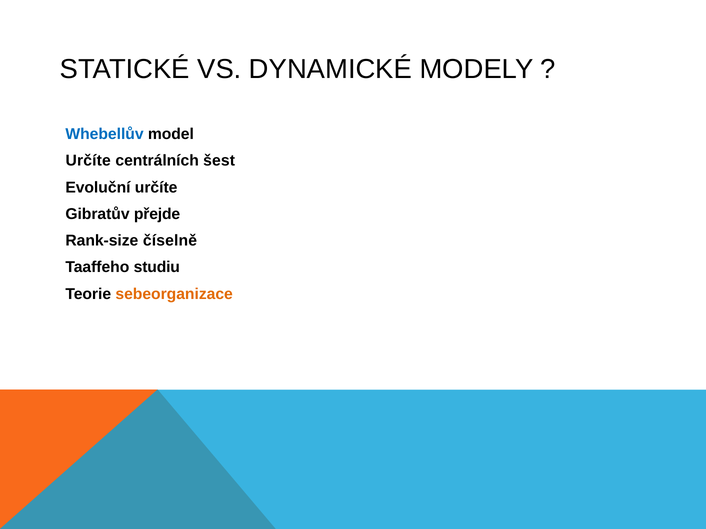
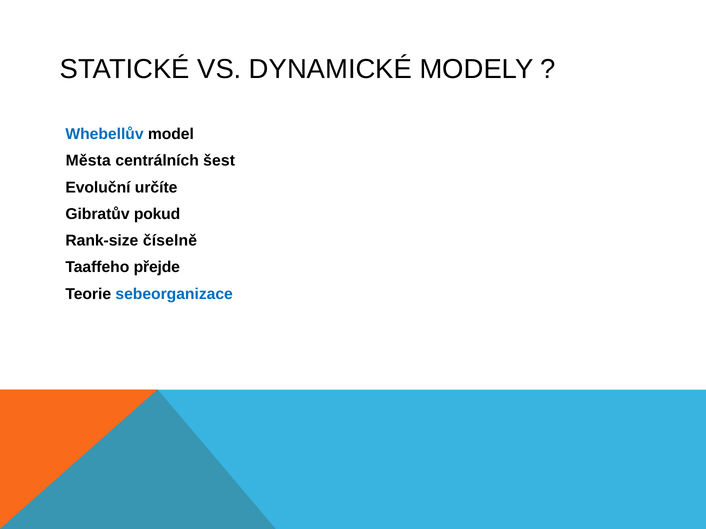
Určíte: Určíte -> Města (88, 161)
přejde: přejde -> pokud (157, 214)
studiu: studiu -> přejde (157, 267)
sebeorganizace colour: orange -> blue (174, 294)
